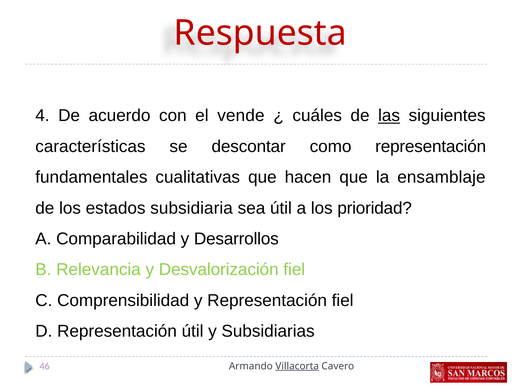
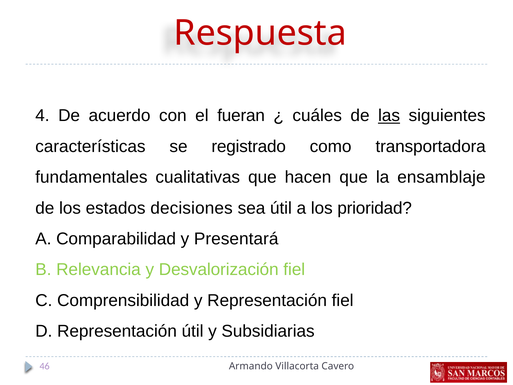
vende: vende -> fueran (241, 116)
descontar: descontar -> registrado (249, 146)
como representación: representación -> transportadora (431, 146)
subsidiaria: subsidiaria -> decisiones (192, 208)
Desarrollos: Desarrollos -> Presentará (236, 239)
Villacorta underline: present -> none (297, 366)
